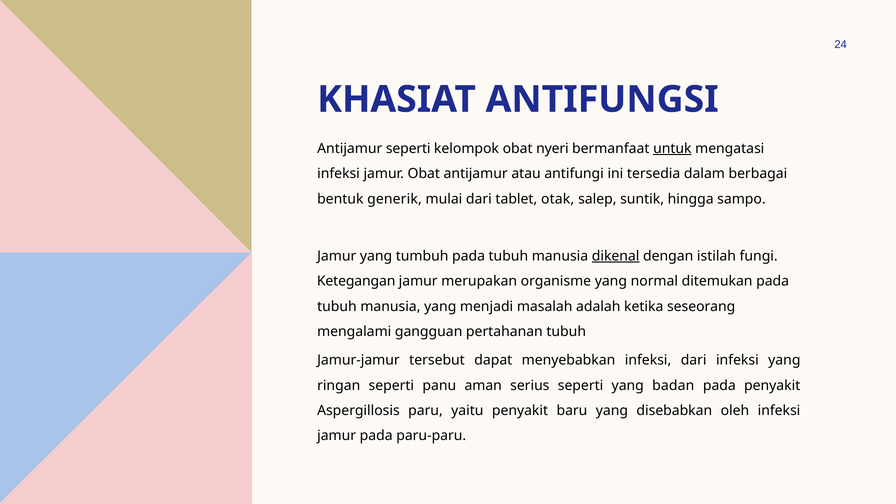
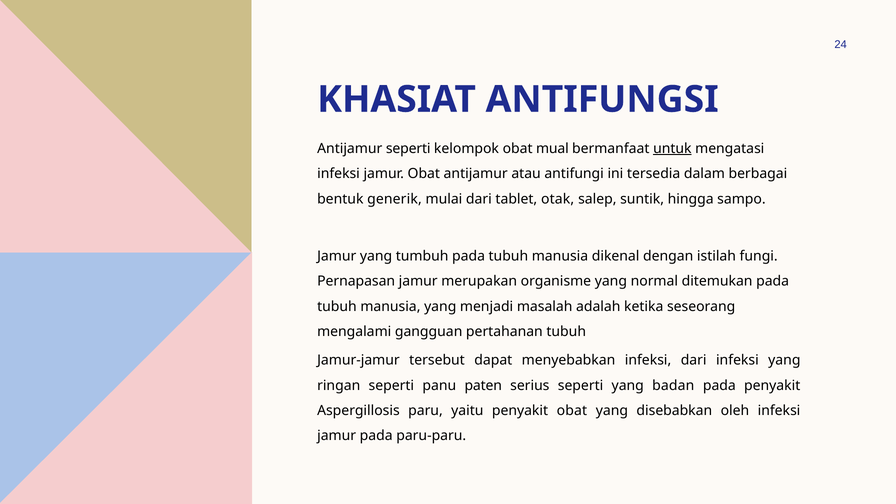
nyeri: nyeri -> mual (552, 149)
dikenal underline: present -> none (616, 256)
Ketegangan: Ketegangan -> Pernapasan (356, 281)
aman: aman -> paten (483, 385)
penyakit baru: baru -> obat (572, 411)
